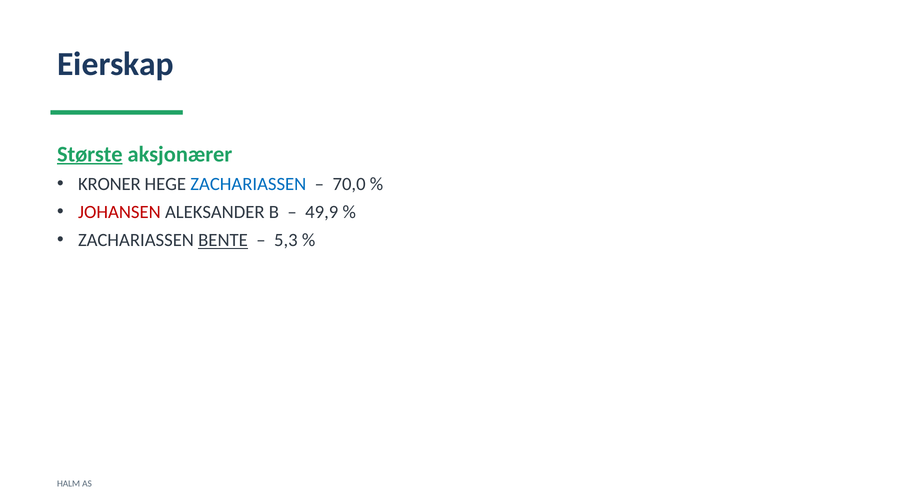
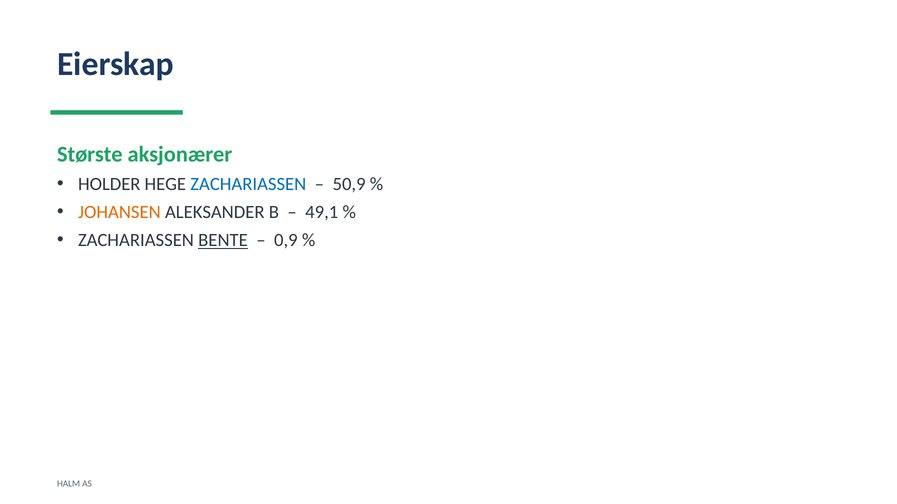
Største underline: present -> none (90, 154)
KRONER: KRONER -> HOLDER (109, 184)
70,0: 70,0 -> 50,9 (349, 184)
JOHANSEN colour: red -> orange (119, 212)
49,9: 49,9 -> 49,1 (322, 212)
5,3: 5,3 -> 0,9 (286, 241)
